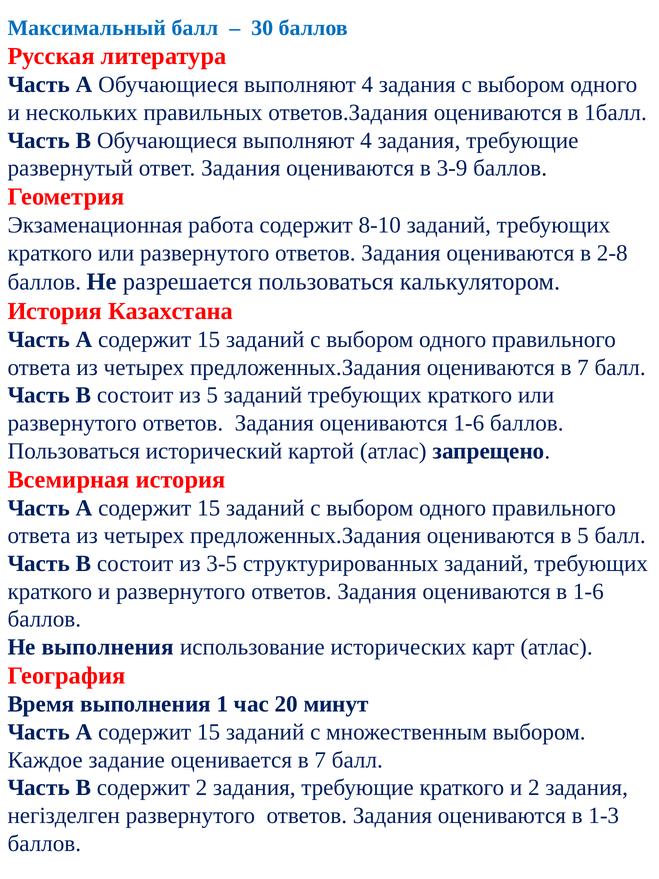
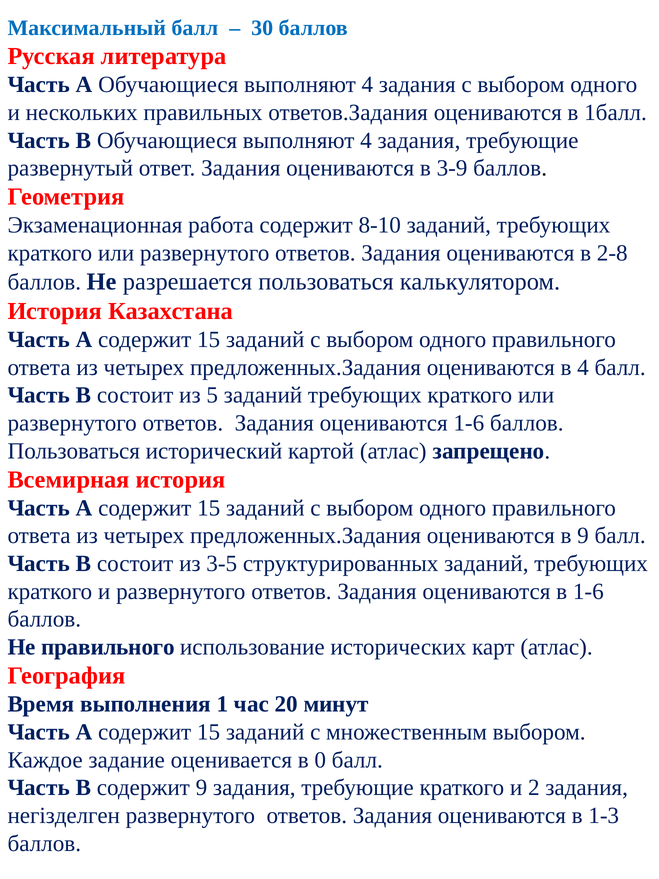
оцениваются в 7: 7 -> 4 (583, 367)
в 5: 5 -> 9 (583, 536)
Не выполнения: выполнения -> правильного (108, 647)
оценивается в 7: 7 -> 0 (320, 760)
содержит 2: 2 -> 9 (202, 787)
